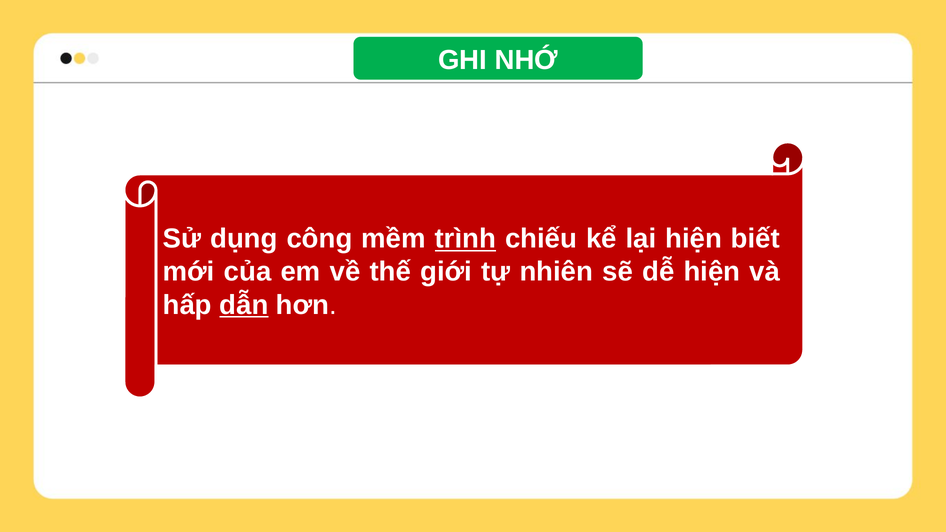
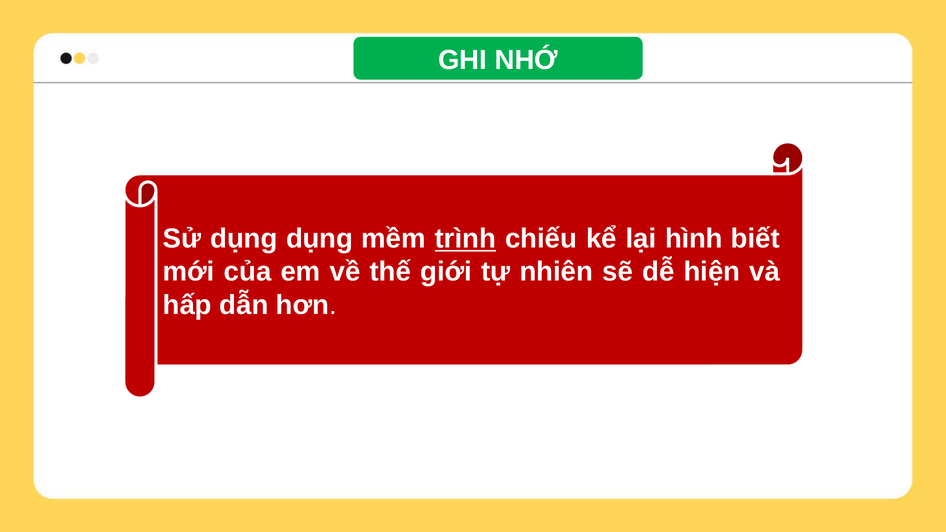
dụng công: công -> dụng (320, 239)
lại hiện: hiện -> hình (694, 239)
dẫn underline: present -> none (244, 305)
